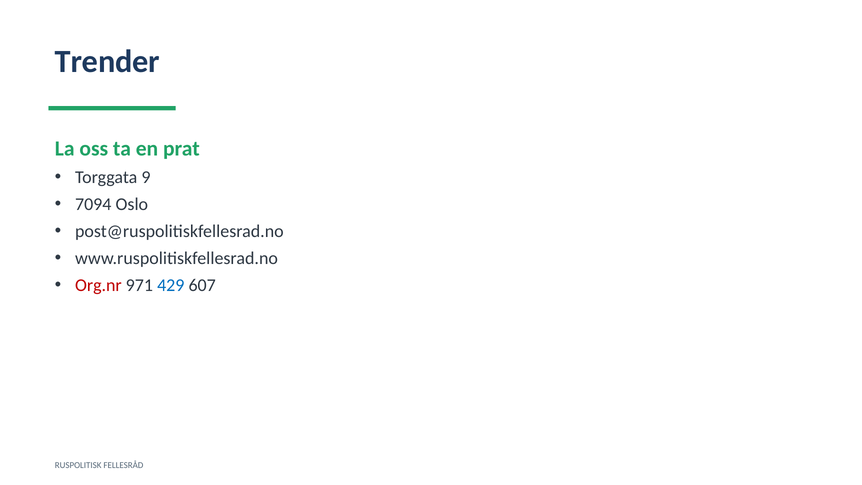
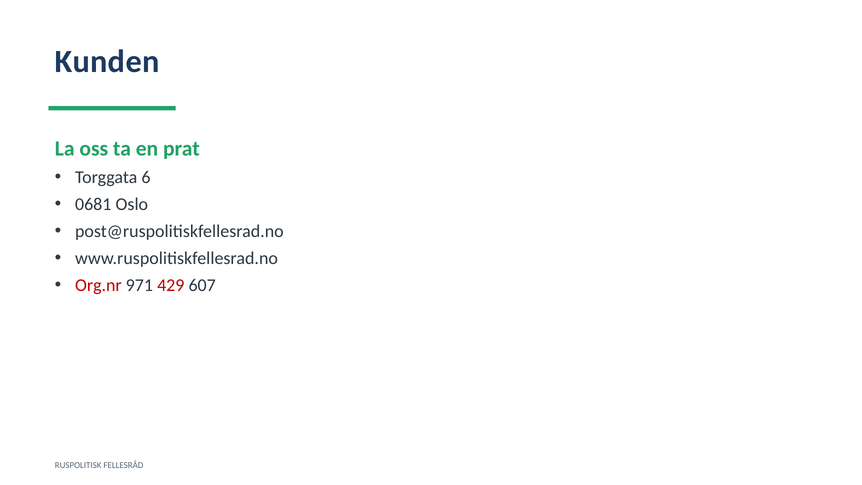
Trender: Trender -> Kunden (107, 62)
9: 9 -> 6 (146, 177)
7094: 7094 -> 0681 (93, 204)
429 colour: blue -> red (171, 285)
